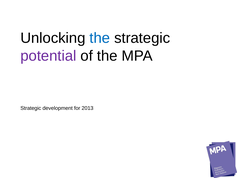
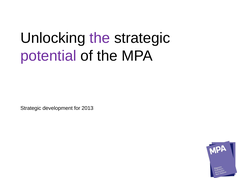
the colour: blue -> purple (100, 38)
